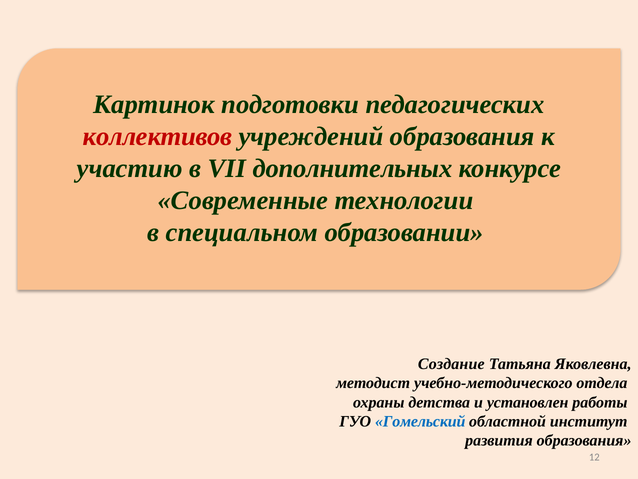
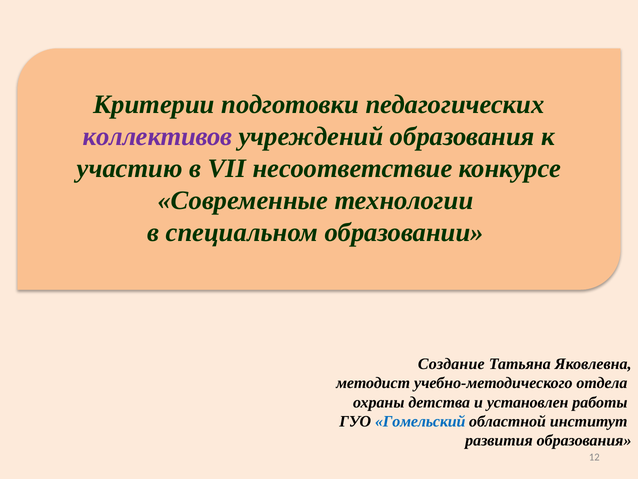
Картинок: Картинок -> Критерии (154, 104)
коллективов colour: red -> purple (158, 136)
дополнительных: дополнительных -> несоответствие (353, 168)
